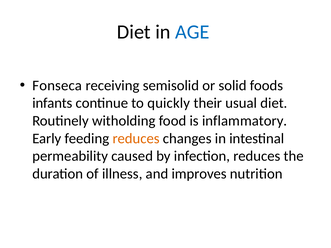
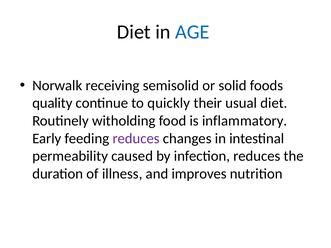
Fonseca: Fonseca -> Norwalk (57, 86)
infants: infants -> quality (52, 103)
reduces colour: orange -> purple (136, 139)
